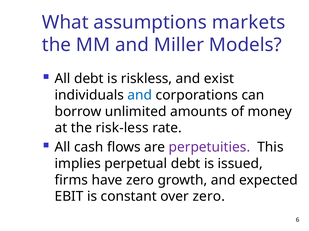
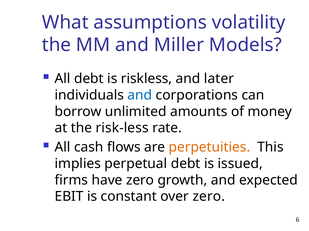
markets: markets -> volatility (249, 22)
exist: exist -> later (219, 79)
perpetuities colour: purple -> orange (209, 148)
